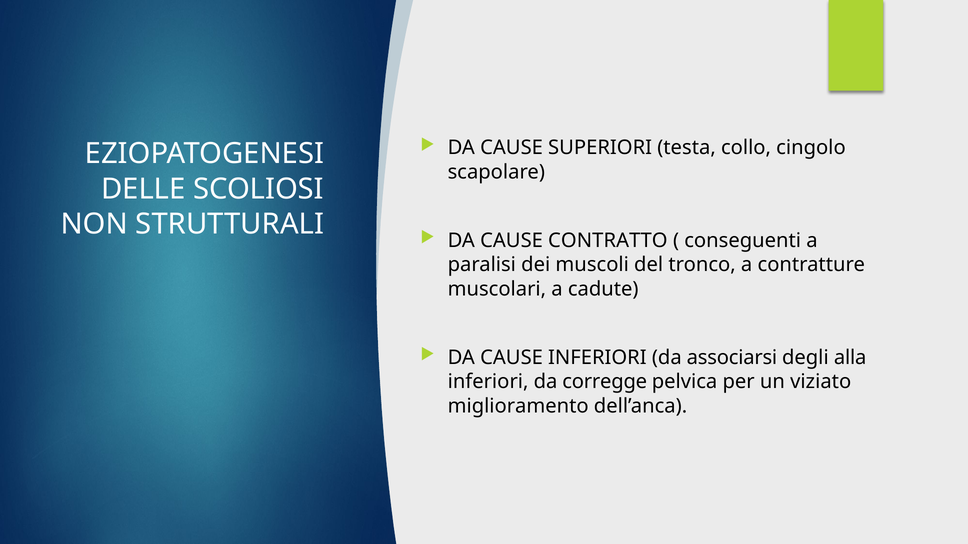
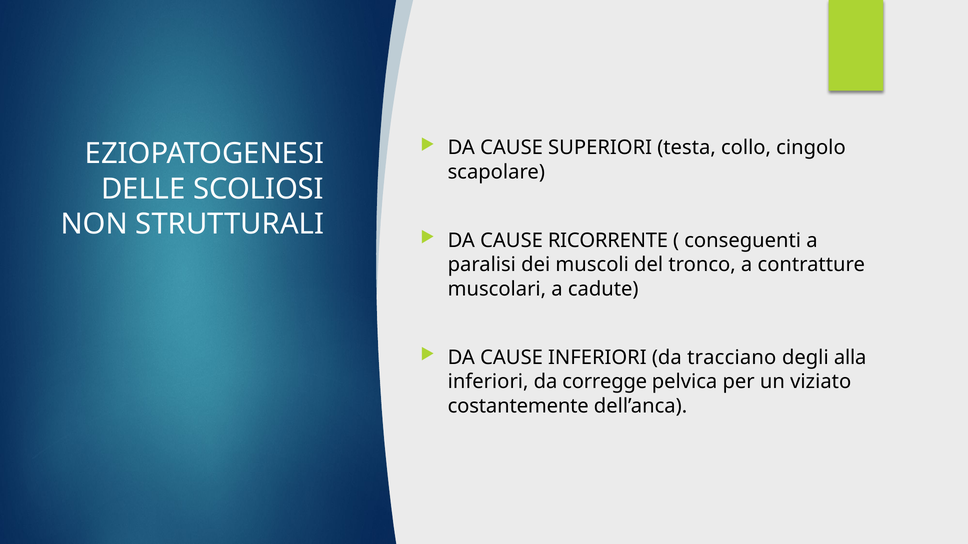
CONTRATTO: CONTRATTO -> RICORRENTE (608, 241)
associarsi: associarsi -> tracciano (732, 358)
miglioramento: miglioramento -> costantemente (518, 406)
